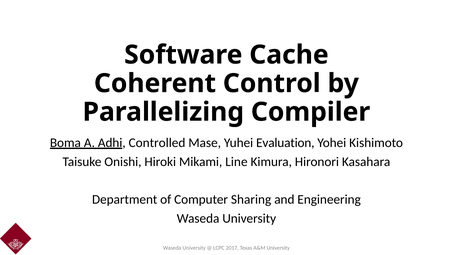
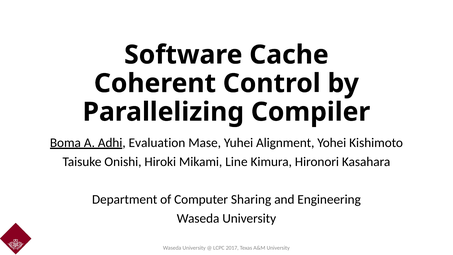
Controlled: Controlled -> Evaluation (157, 143)
Evaluation: Evaluation -> Alignment (285, 143)
